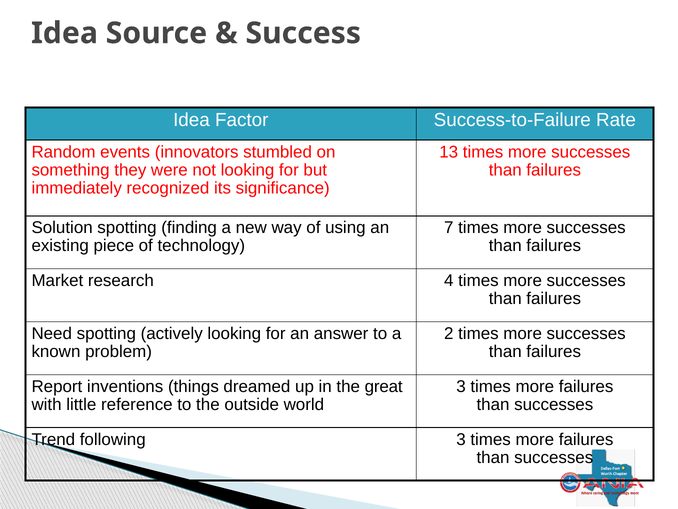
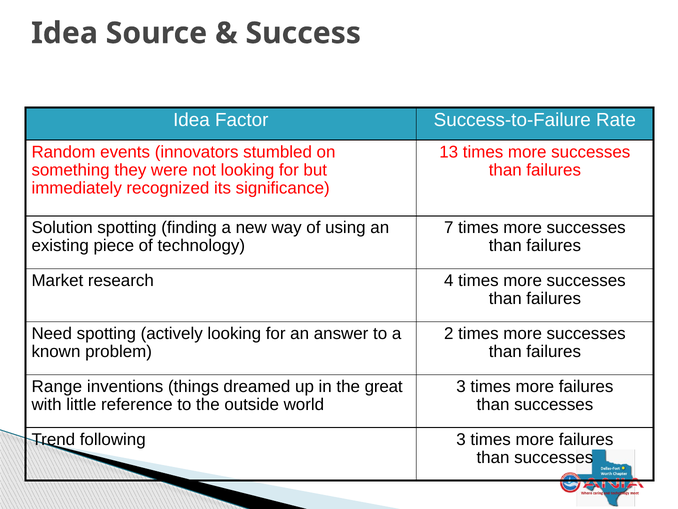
Report: Report -> Range (57, 386)
